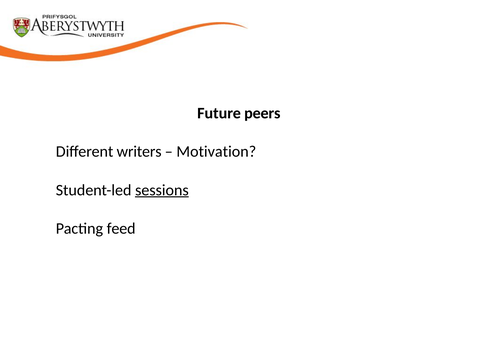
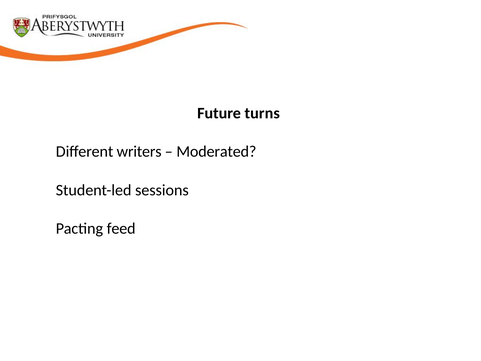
peers: peers -> turns (262, 113)
Motivation: Motivation -> Moderated (216, 151)
sessions underline: present -> none (162, 190)
